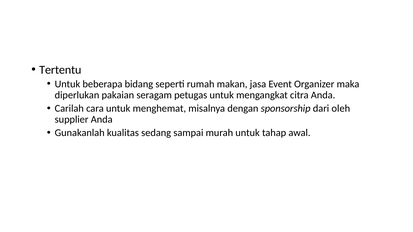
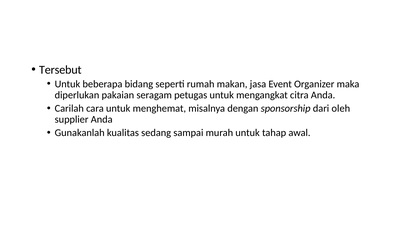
Tertentu: Tertentu -> Tersebut (60, 70)
